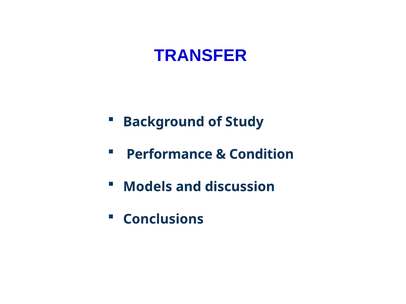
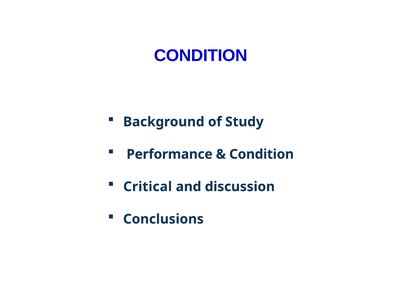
TRANSFER: TRANSFER -> CONDITION (201, 56)
Models: Models -> Critical (148, 187)
